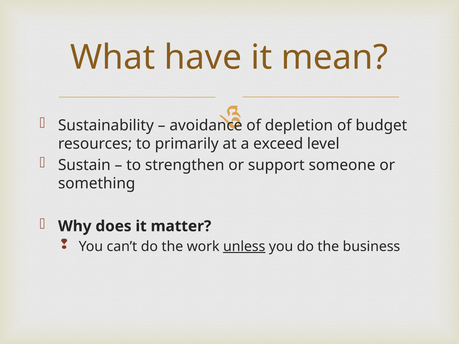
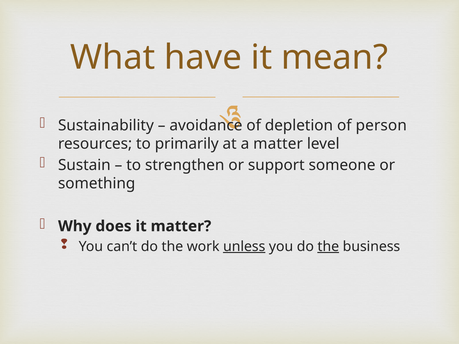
budget: budget -> person (381, 125)
a exceed: exceed -> matter (278, 144)
the underline: none -> present (328, 247)
